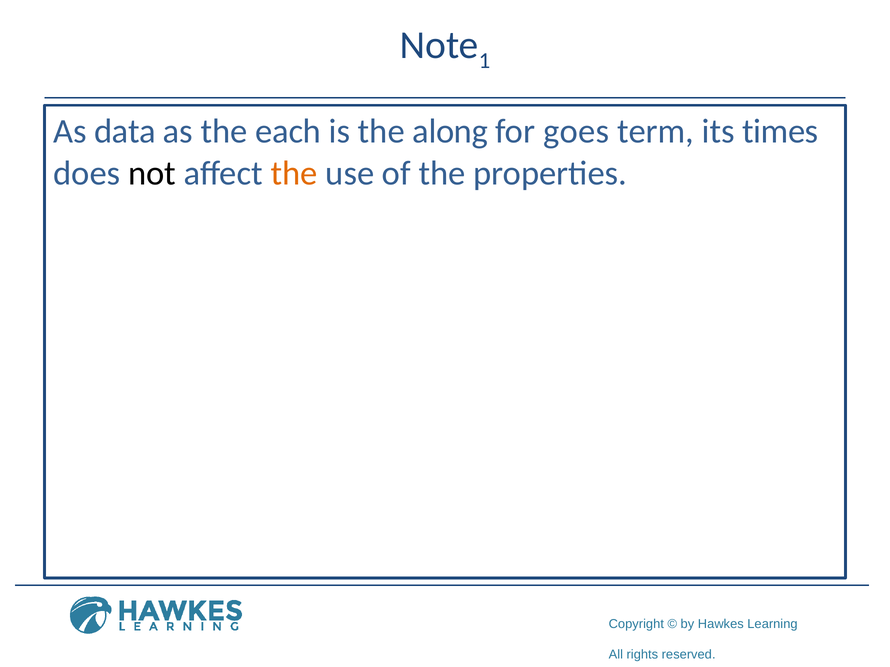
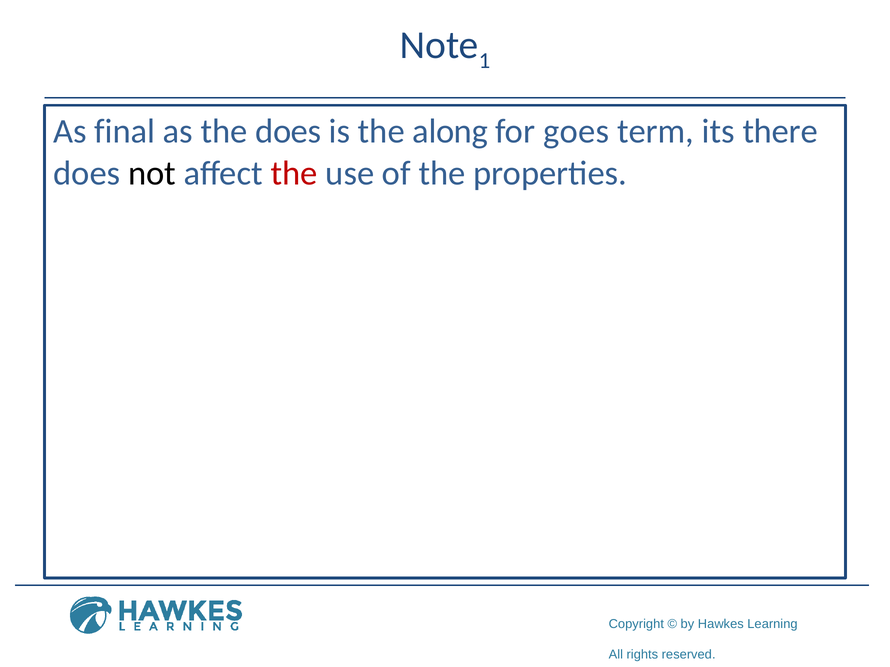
data: data -> final (125, 131)
the each: each -> does (288, 131)
times: times -> there (780, 131)
the colour: orange -> red (294, 174)
